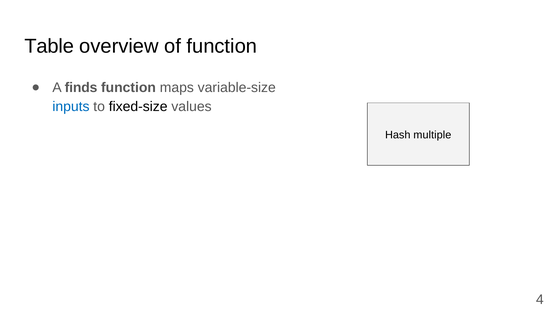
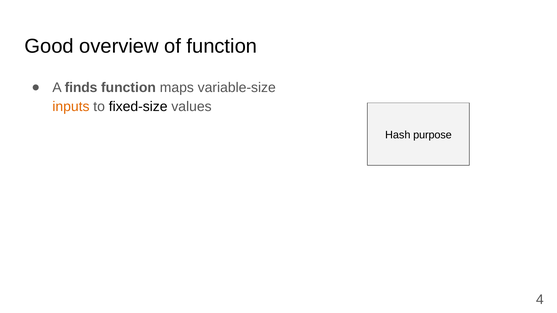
Table: Table -> Good (49, 46)
inputs colour: blue -> orange (71, 107)
multiple: multiple -> purpose (432, 135)
